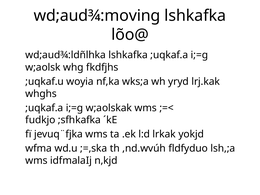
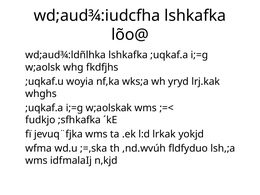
wd;aud¾:moving: wd;aud¾:moving -> wd;aud¾:iudcfha (97, 16)
